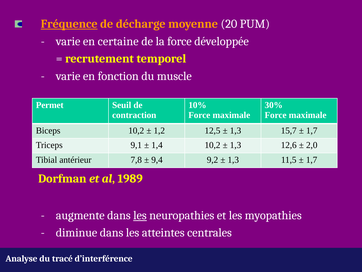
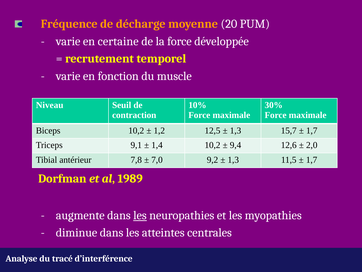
Fréquence underline: present -> none (69, 24)
Permet: Permet -> Niveau (50, 105)
1,3: 1,3 -> 9,4 (235, 145)
9,4: 9,4 -> 7,0 (157, 160)
